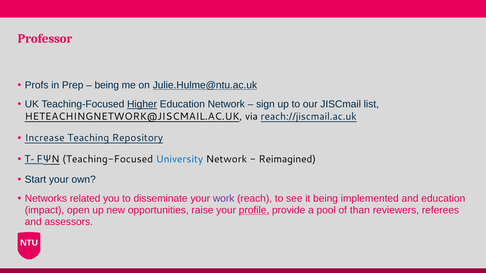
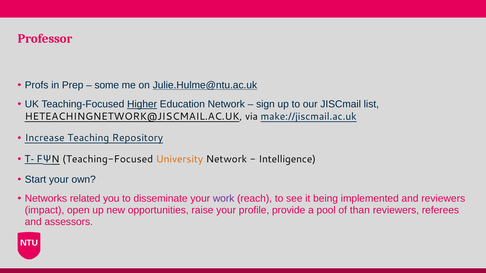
being: being -> some (107, 85)
reach://jiscmail.ac.uk: reach://jiscmail.ac.uk -> make://jiscmail.ac.uk (309, 117)
University colour: blue -> orange (179, 159)
Reimagined: Reimagined -> Intelligence (287, 159)
and education: education -> reviewers (443, 199)
profile underline: present -> none (254, 210)
